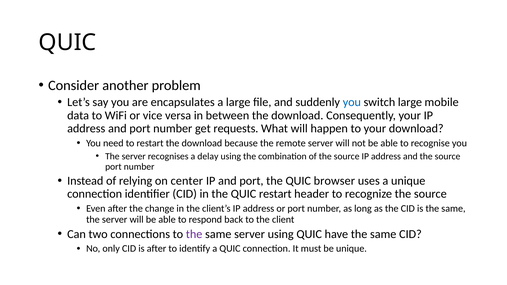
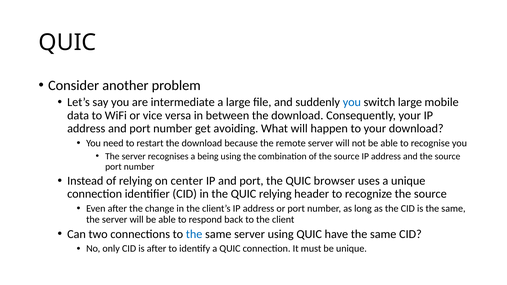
encapsulates: encapsulates -> intermediate (183, 102)
requests: requests -> avoiding (236, 129)
delay: delay -> being (208, 156)
QUIC restart: restart -> relying (275, 194)
the colour: purple -> blue (194, 234)
